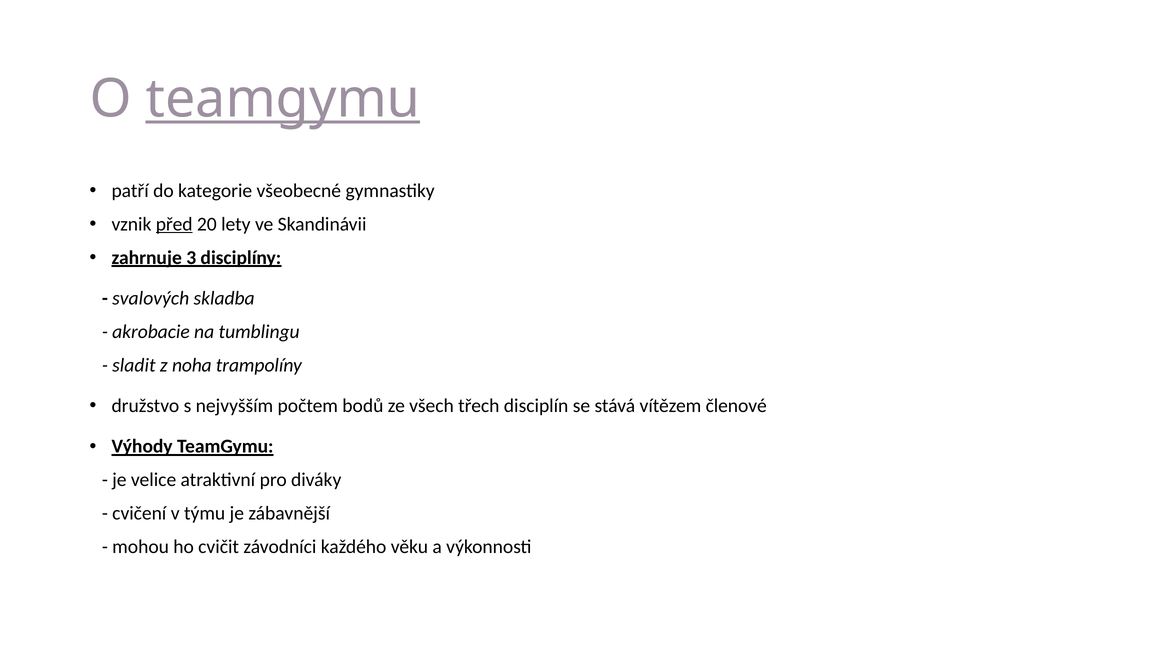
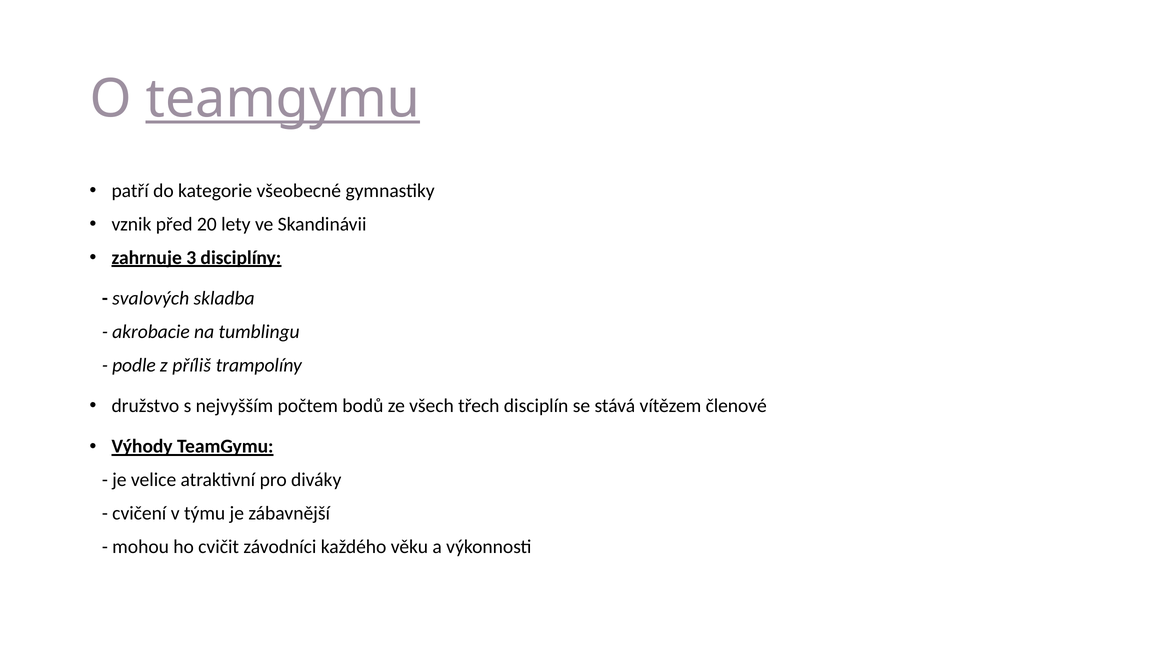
před underline: present -> none (174, 224)
sladit: sladit -> podle (134, 365)
noha: noha -> příliš (192, 365)
